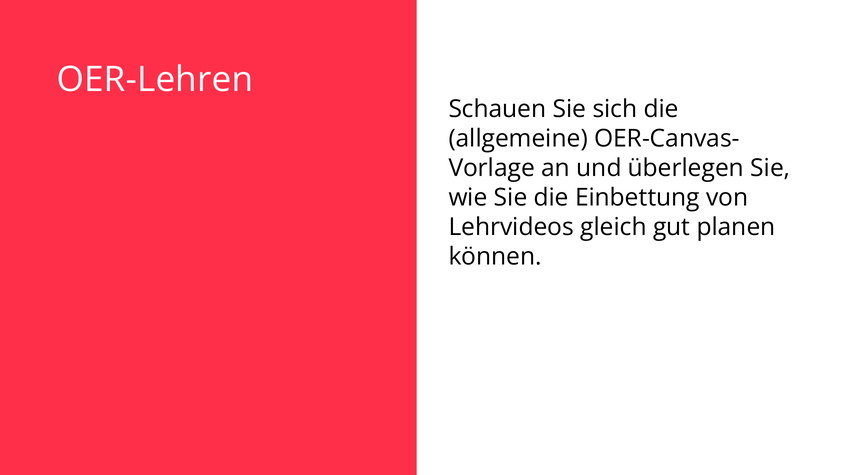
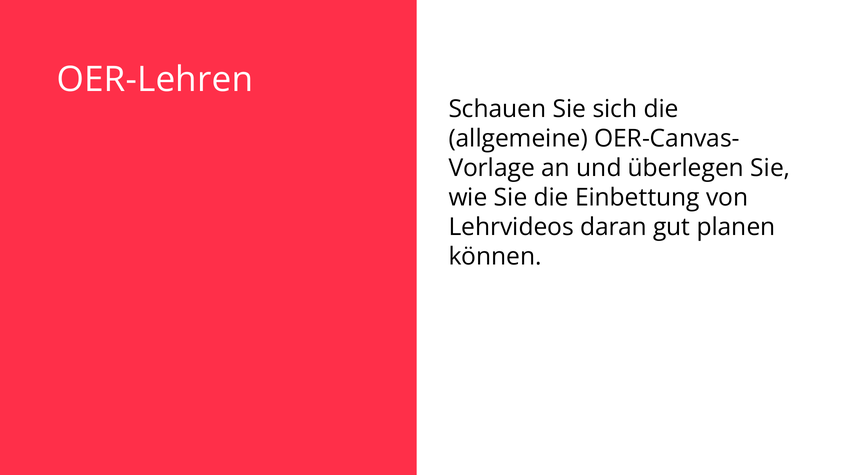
gleich: gleich -> daran (614, 227)
